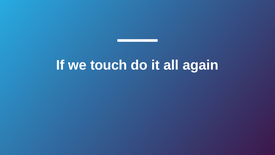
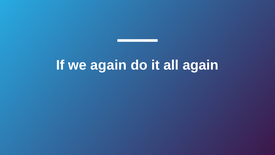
we touch: touch -> again (109, 65)
